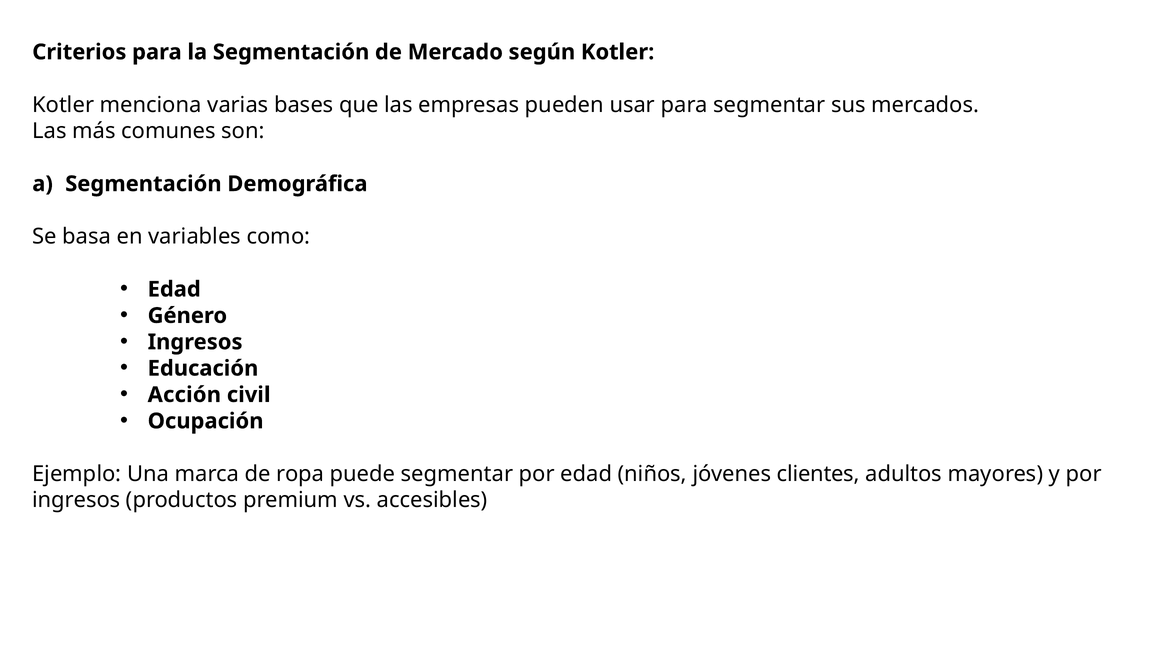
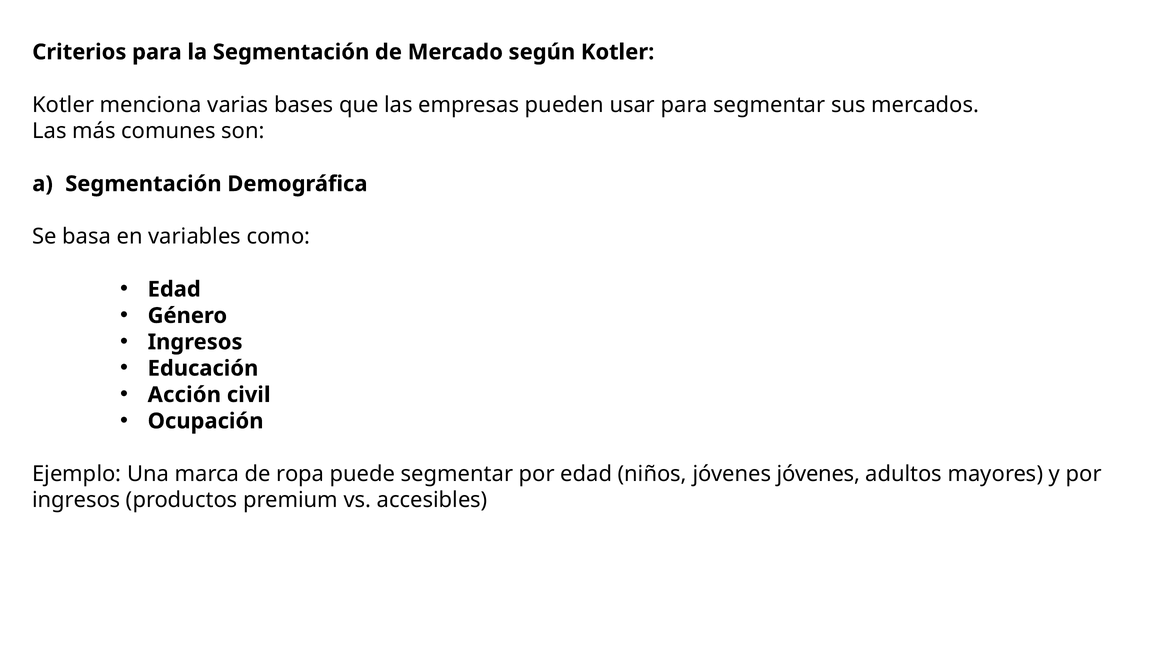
jóvenes clientes: clientes -> jóvenes (818, 474)
